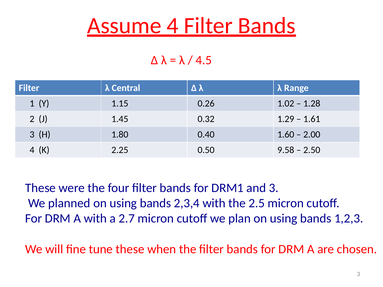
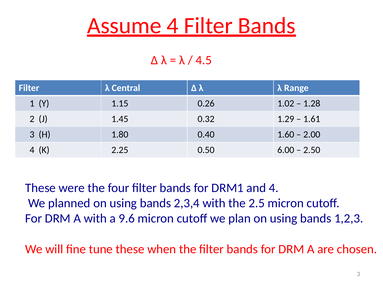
9.58: 9.58 -> 6.00 (286, 150)
and 3: 3 -> 4 (274, 188)
2.7: 2.7 -> 9.6 (127, 219)
